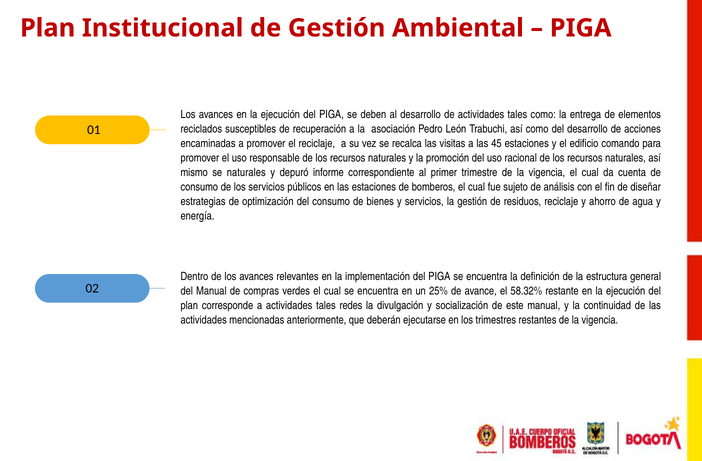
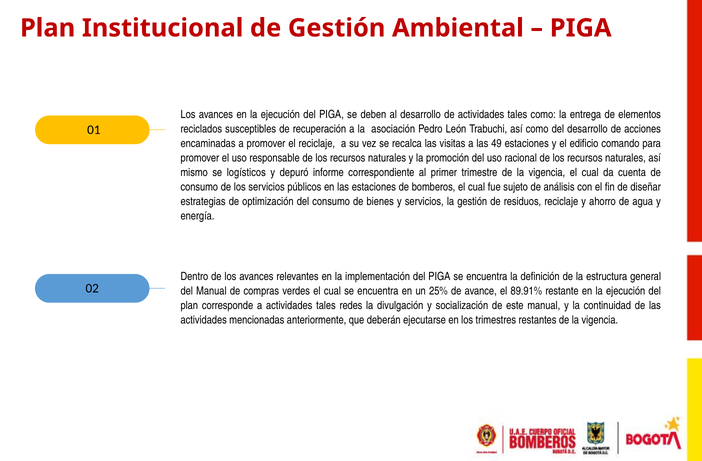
45: 45 -> 49 (496, 144)
se naturales: naturales -> logísticos (246, 173)
58.32%: 58.32% -> 89.91% (526, 291)
